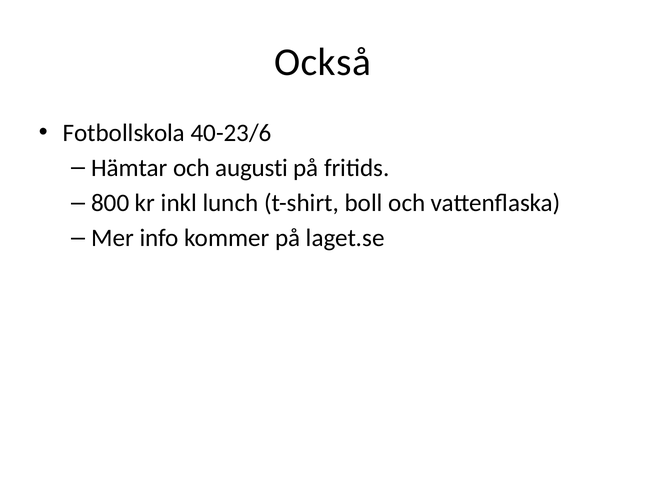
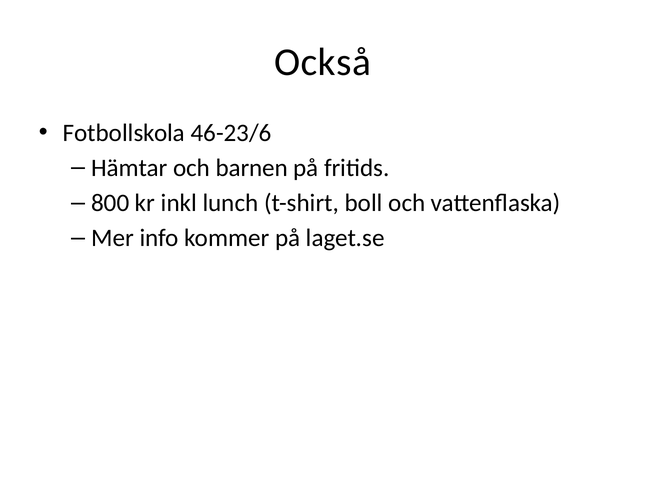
40-23/6: 40-23/6 -> 46-23/6 (231, 133)
augusti: augusti -> barnen (252, 168)
